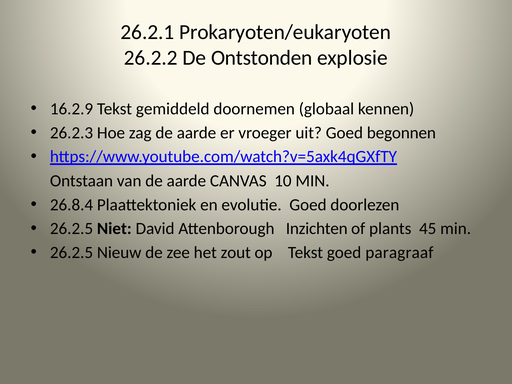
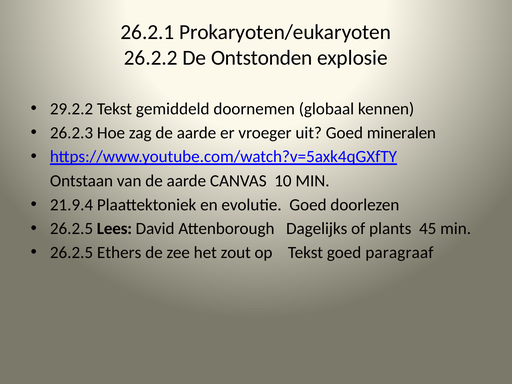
16.2.9: 16.2.9 -> 29.2.2 (72, 109)
begonnen: begonnen -> mineralen (401, 133)
26.8.4: 26.8.4 -> 21.9.4 (72, 205)
Niet: Niet -> Lees (114, 229)
Inzichten: Inzichten -> Dagelijks (317, 229)
Nieuw: Nieuw -> Ethers (119, 253)
